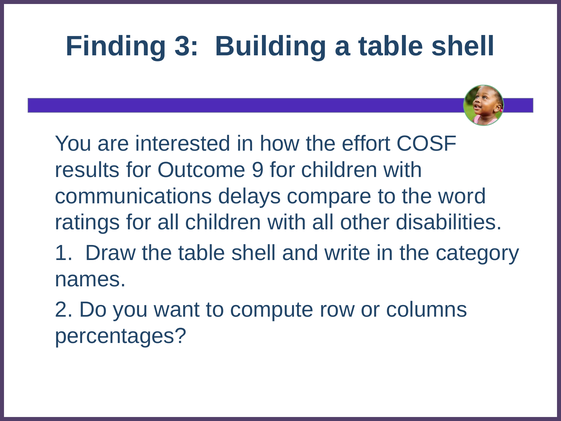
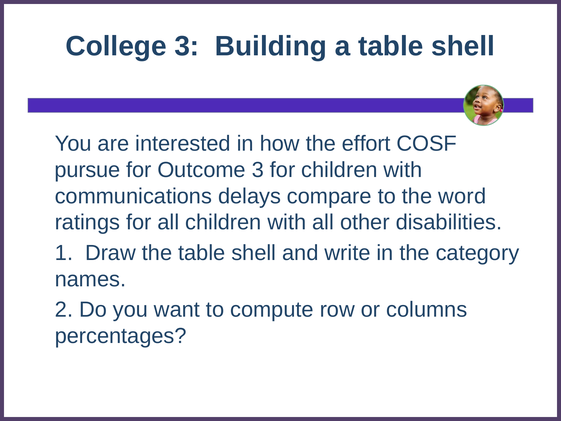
Finding: Finding -> College (116, 46)
results: results -> pursue (87, 170)
Outcome 9: 9 -> 3 (258, 170)
